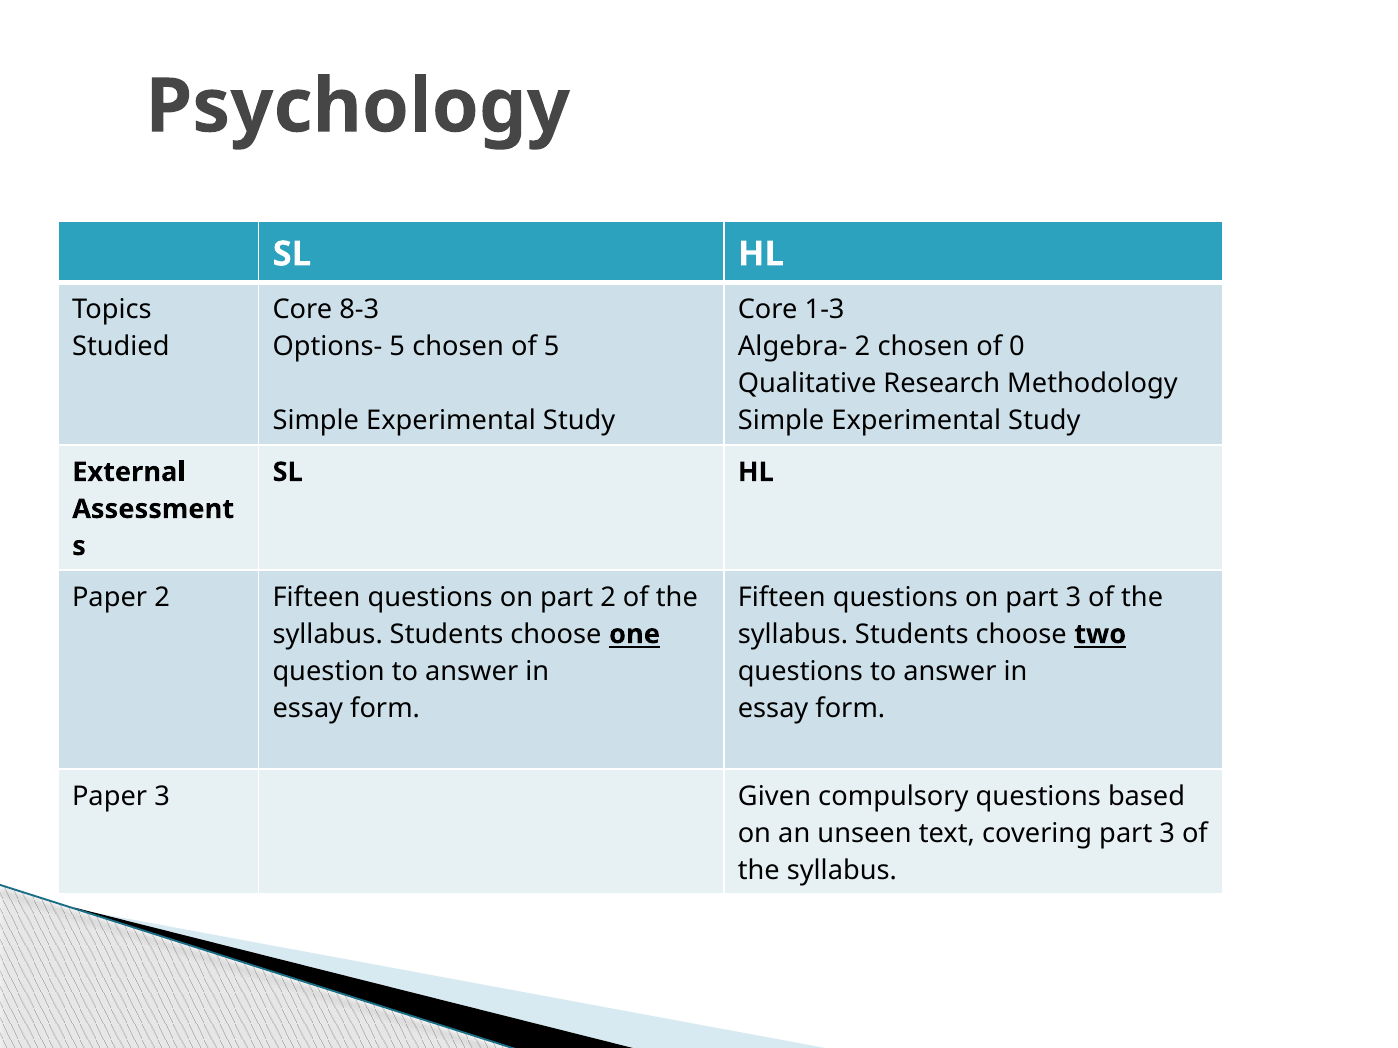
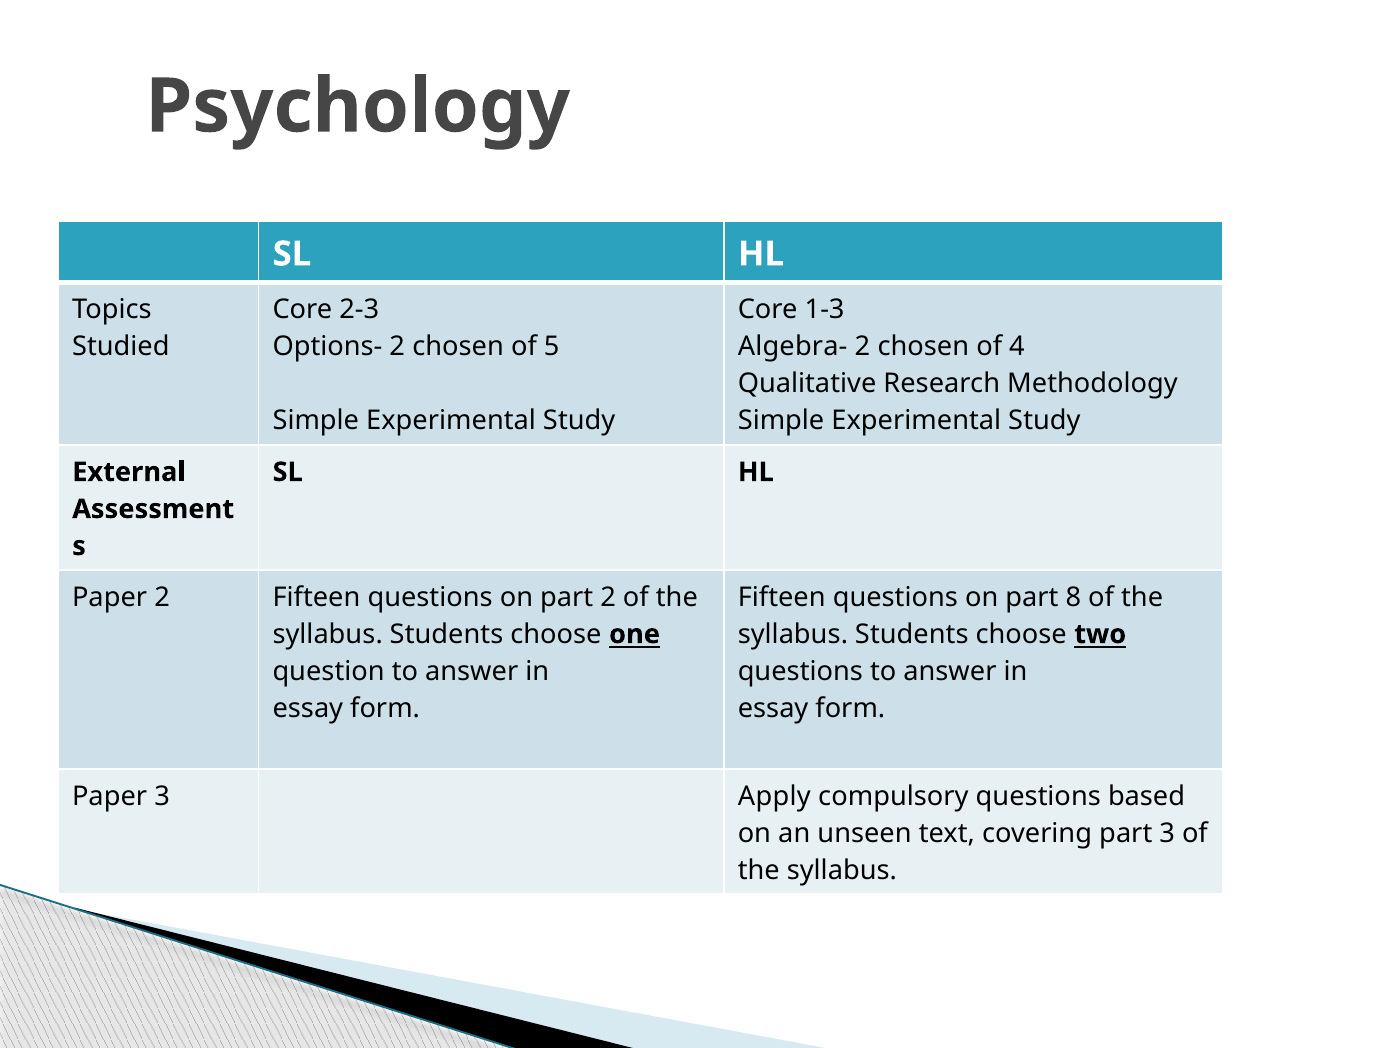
8-3: 8-3 -> 2-3 (359, 310)
Options- 5: 5 -> 2 (397, 347)
0: 0 -> 4 (1017, 347)
on part 3: 3 -> 8 (1073, 597)
Given: Given -> Apply (774, 797)
